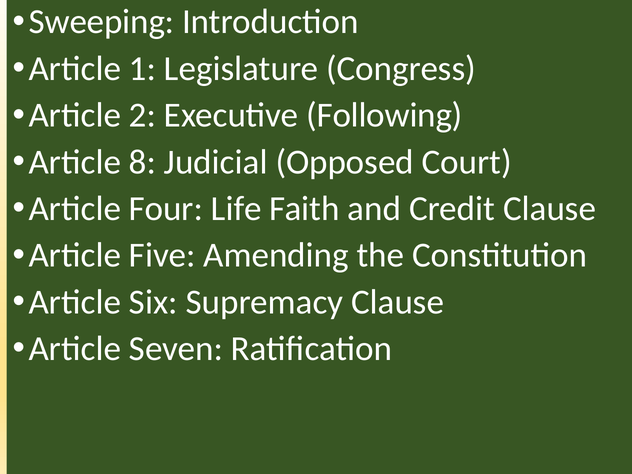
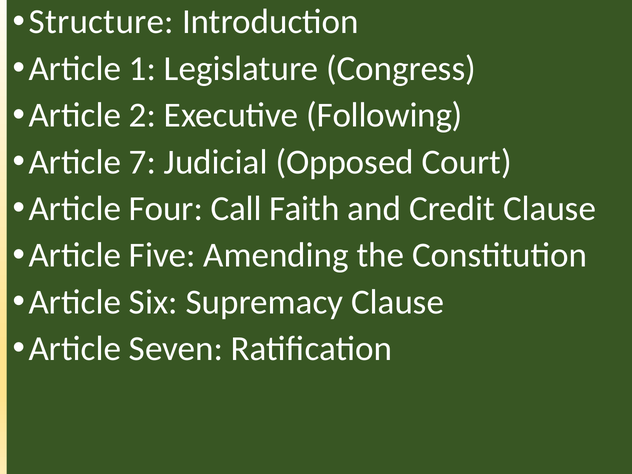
Sweeping: Sweeping -> Structure (101, 22)
8: 8 -> 7 (142, 162)
Life: Life -> Call (236, 209)
